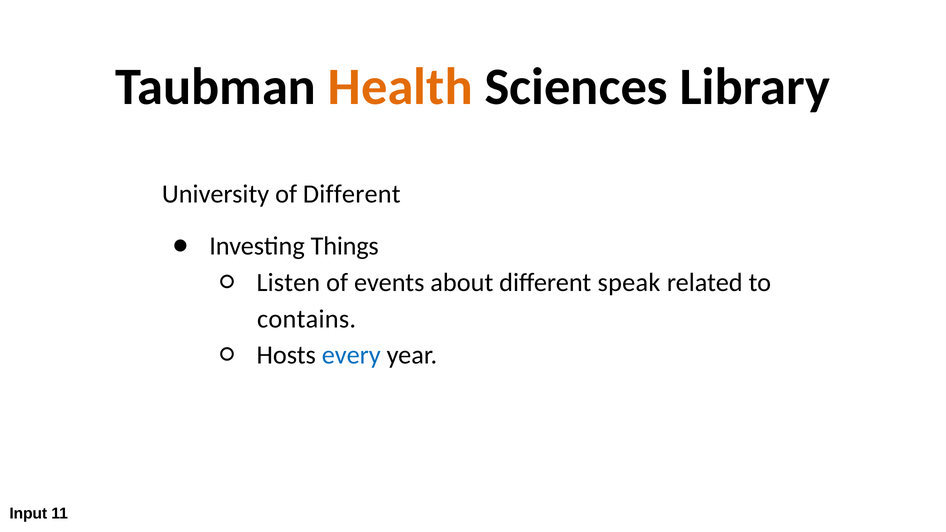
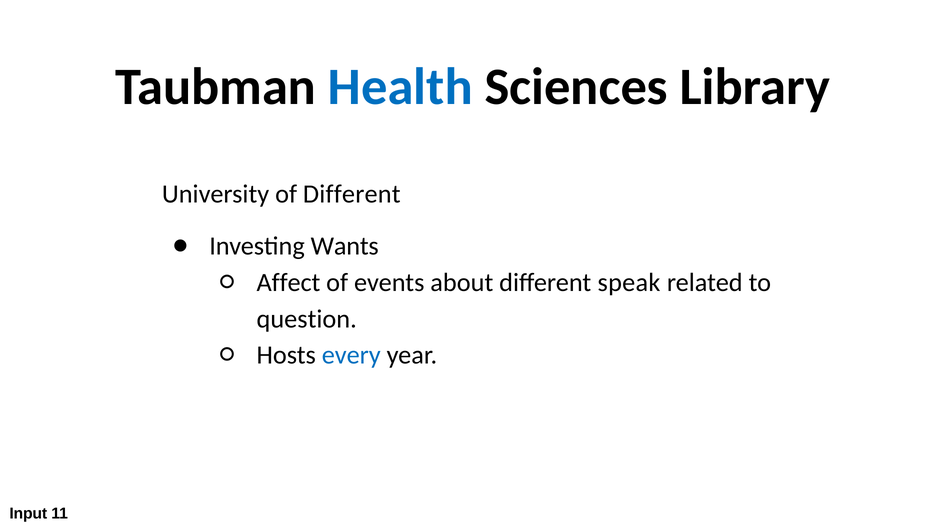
Health colour: orange -> blue (400, 87)
Things: Things -> Wants (345, 246)
Listen: Listen -> Affect (288, 283)
contains: contains -> question (307, 319)
